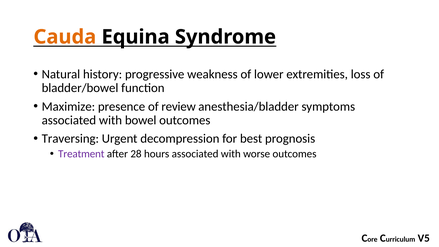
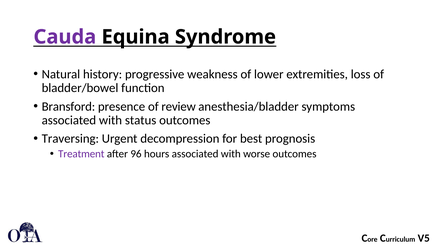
Cauda colour: orange -> purple (65, 37)
Maximize: Maximize -> Bransford (68, 106)
bowel: bowel -> status (141, 120)
28: 28 -> 96 (136, 154)
